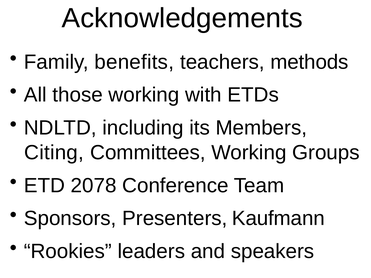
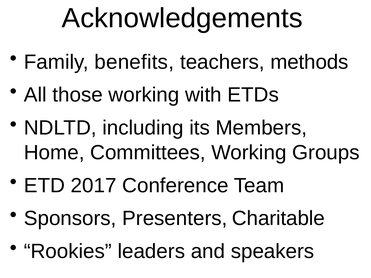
Citing: Citing -> Home (54, 153)
2078: 2078 -> 2017 (94, 186)
Kaufmann: Kaufmann -> Charitable (278, 219)
